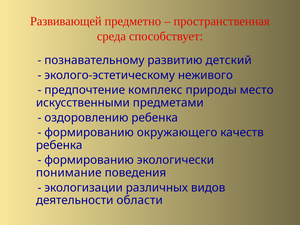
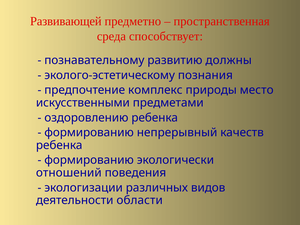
детский: детский -> должны (229, 60)
неживого: неживого -> познания (205, 75)
окружающего: окружающего -> непрерывный (177, 133)
понимание: понимание -> отношений (69, 173)
